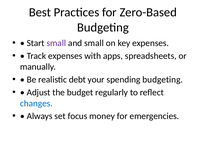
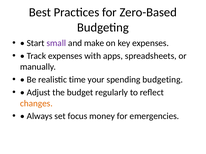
and small: small -> make (94, 43)
debt: debt -> time (77, 80)
changes colour: blue -> orange (36, 104)
